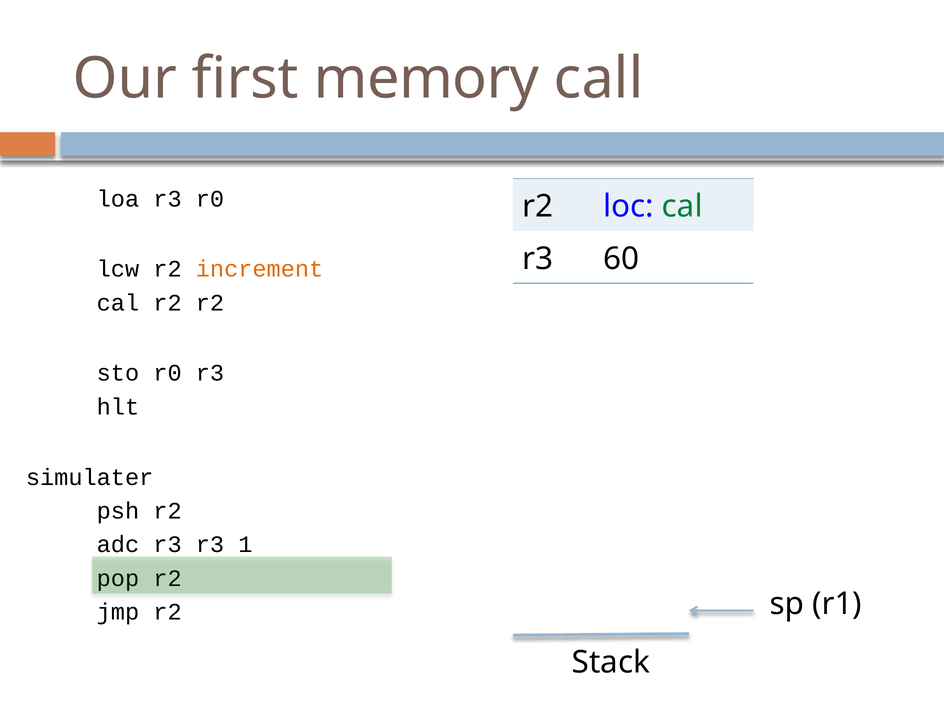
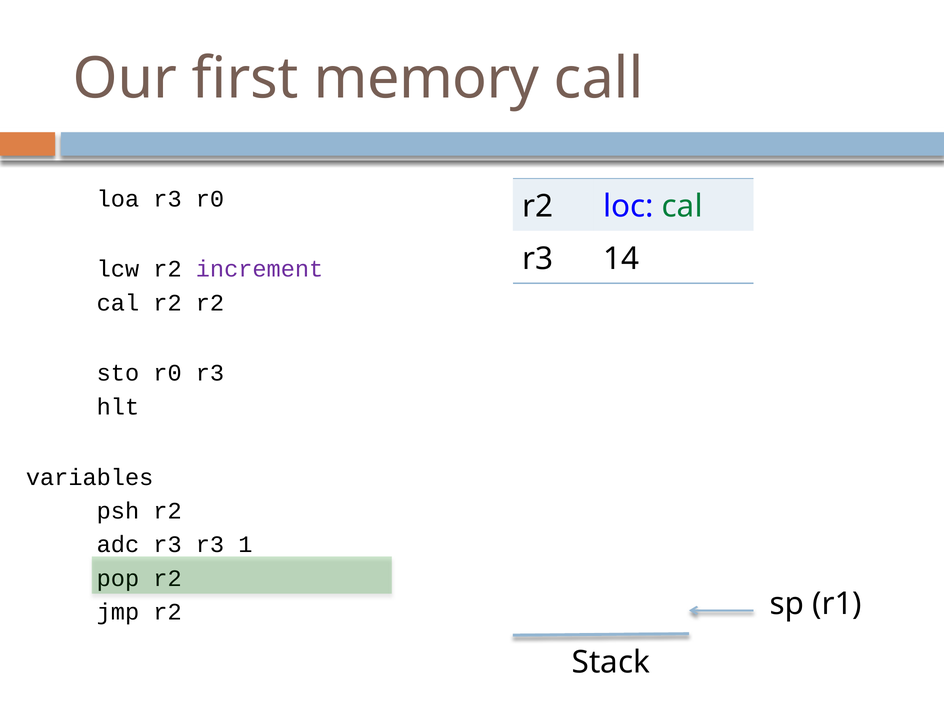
60: 60 -> 14 (621, 259)
increment colour: orange -> purple (260, 269)
simulater: simulater -> variables (90, 477)
